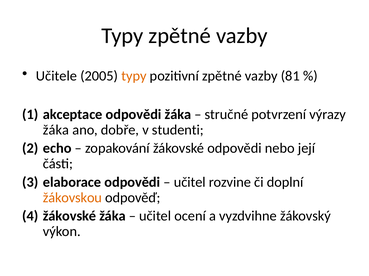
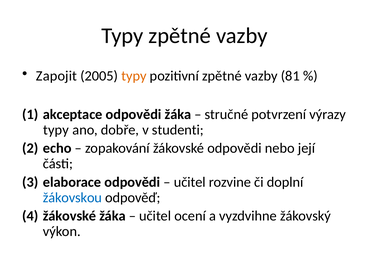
Učitele: Učitele -> Zapojit (56, 76)
žáka: žáka -> typy (56, 130)
žákovskou colour: orange -> blue (72, 198)
